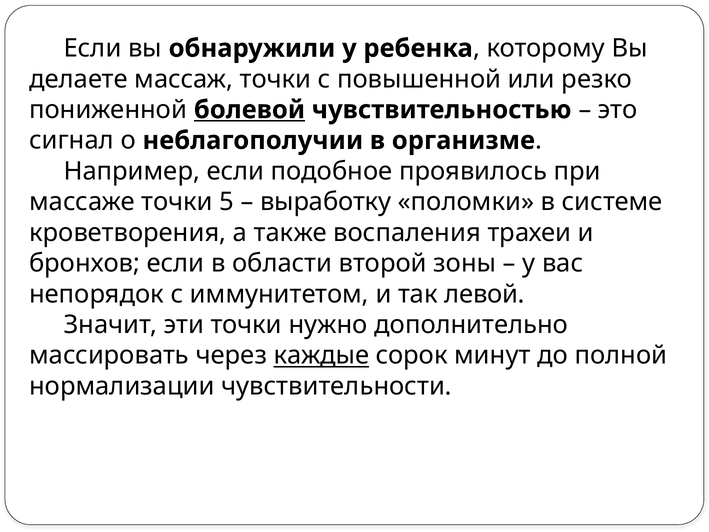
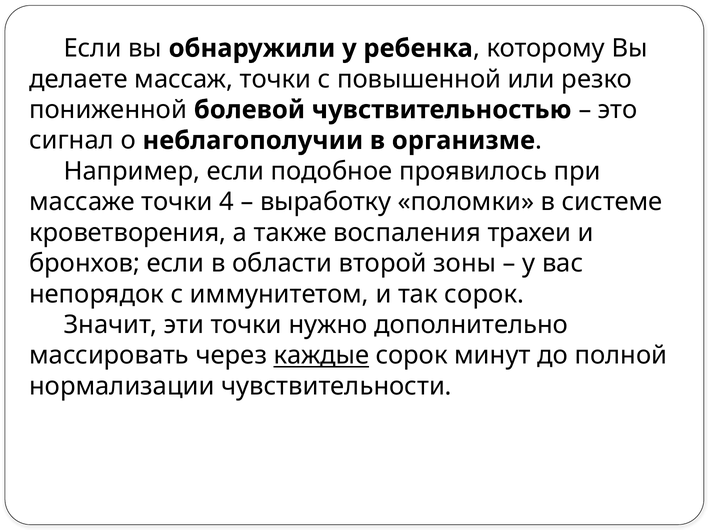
болевой underline: present -> none (249, 110)
5: 5 -> 4 (227, 202)
так левой: левой -> сорок (484, 294)
